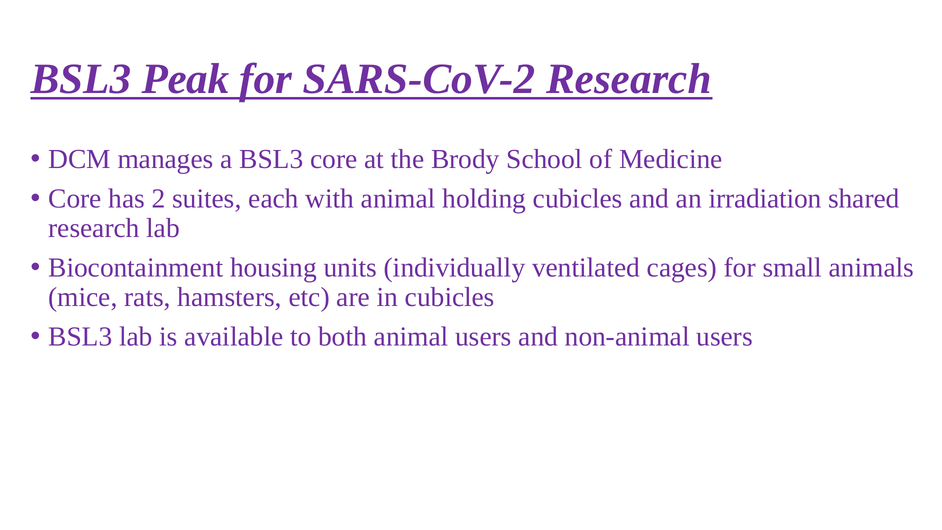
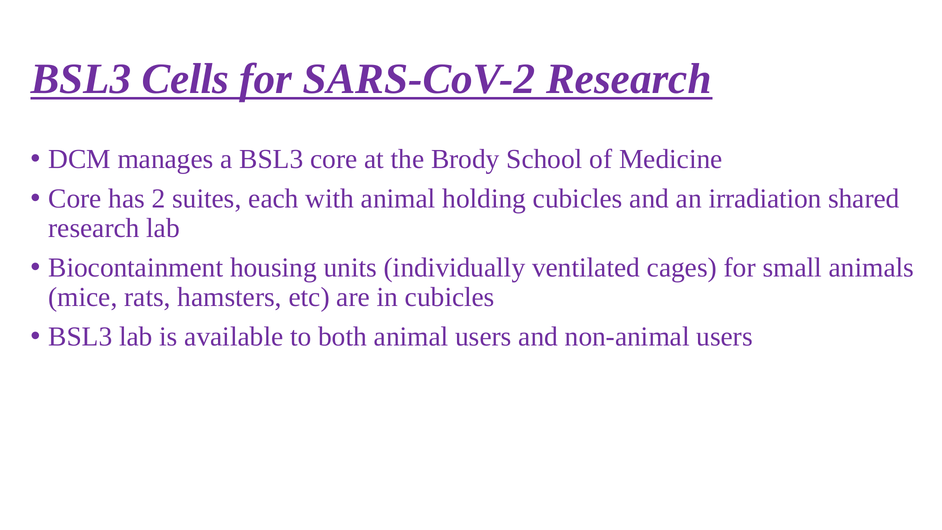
Peak: Peak -> Cells (185, 79)
